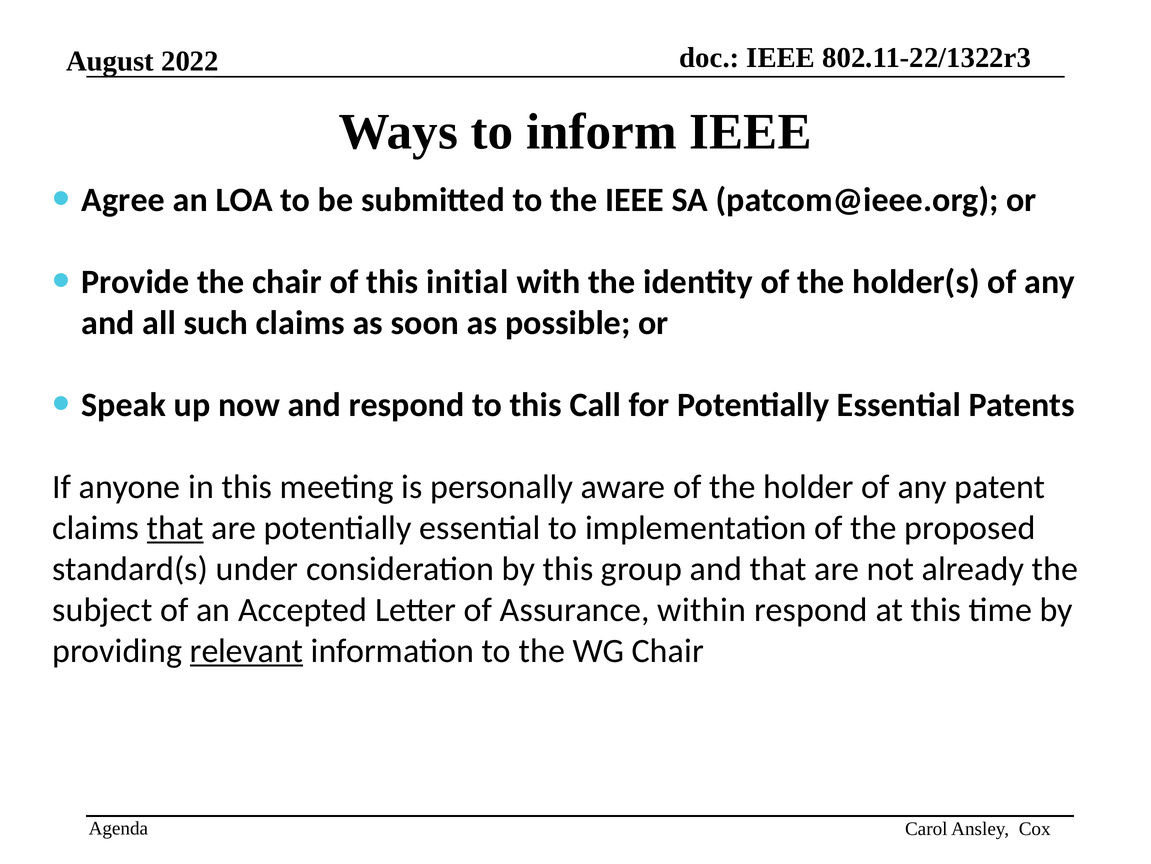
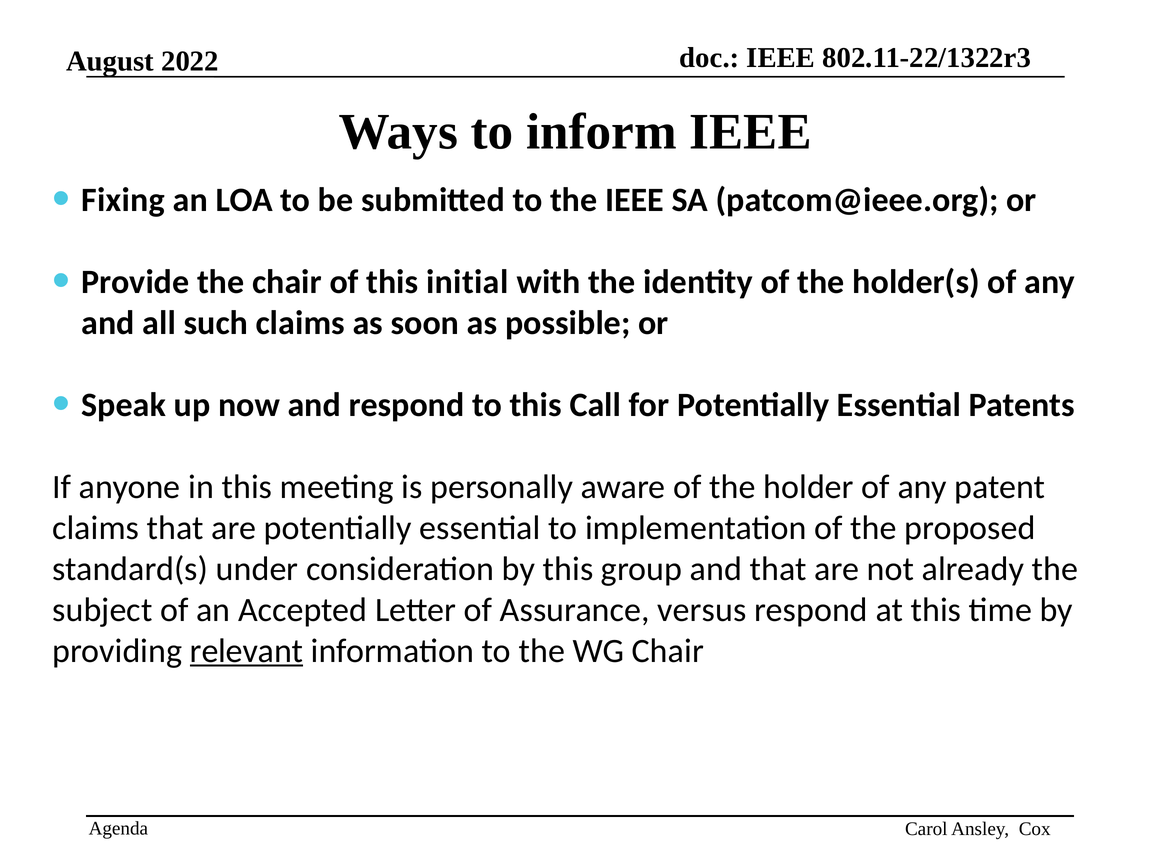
Agree: Agree -> Fixing (123, 200)
that underline: present -> none (175, 528)
within: within -> versus (702, 610)
